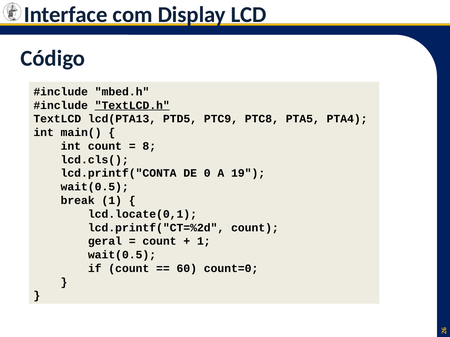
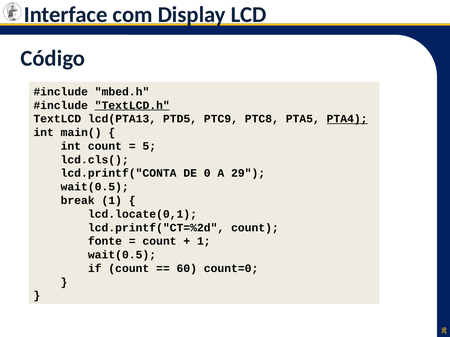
PTA4 underline: none -> present (347, 119)
8: 8 -> 5 (149, 146)
19: 19 -> 29 (248, 173)
geral: geral -> fonte (105, 242)
